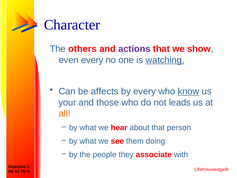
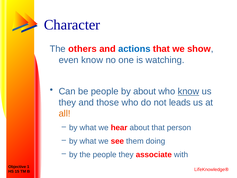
actions colour: purple -> blue (134, 49)
even every: every -> know (92, 60)
watching underline: present -> none (165, 60)
be affects: affects -> people (105, 91)
by every: every -> about (145, 91)
your: your -> they (67, 102)
